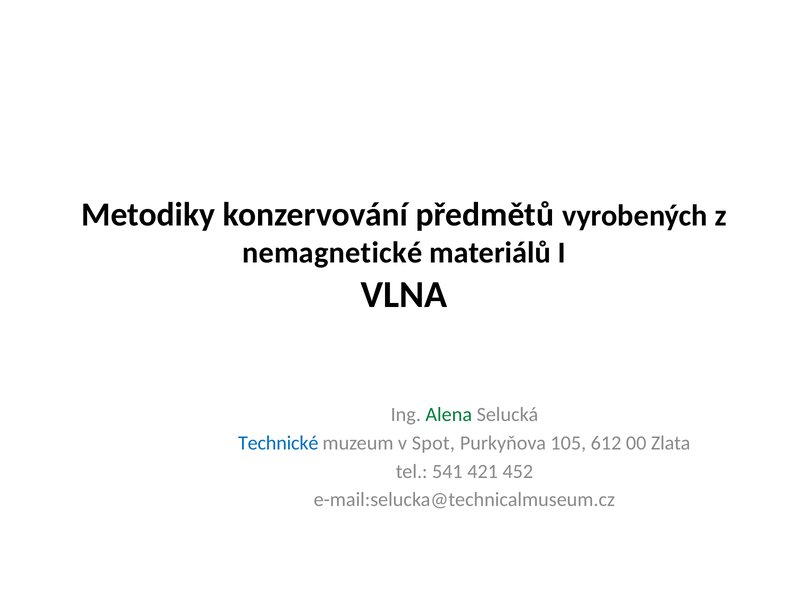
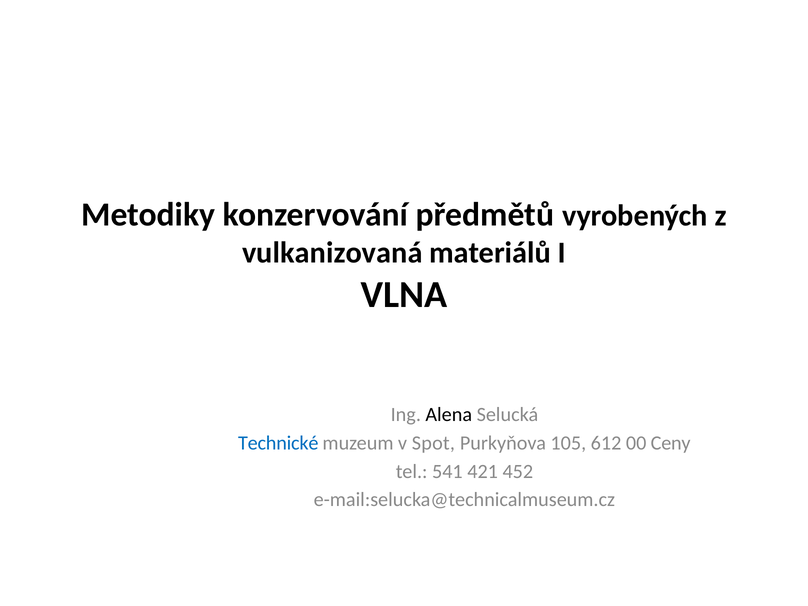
nemagnetické: nemagnetické -> vulkanizovaná (332, 253)
Alena colour: green -> black (449, 415)
Zlata: Zlata -> Ceny (671, 443)
